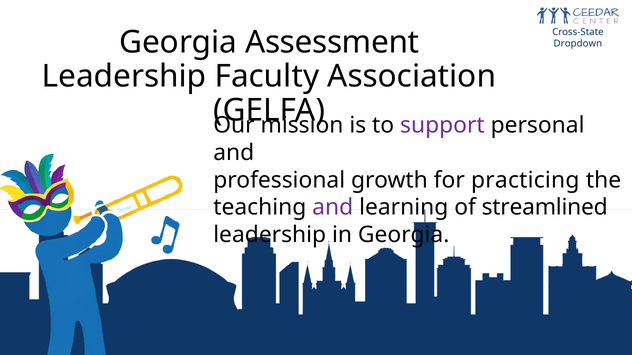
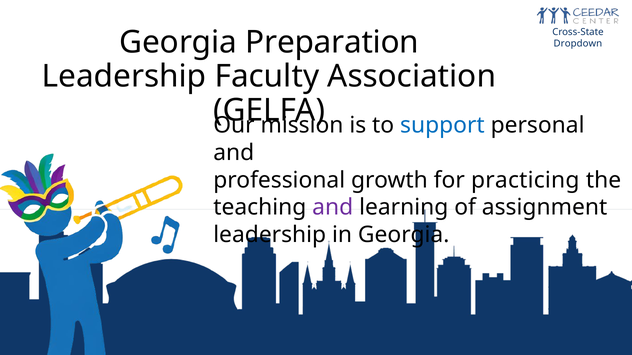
Assessment: Assessment -> Preparation (332, 42)
support colour: purple -> blue (442, 126)
streamlined: streamlined -> assignment (545, 208)
